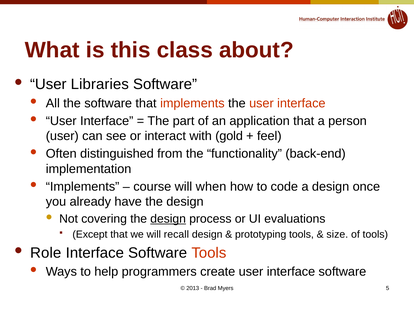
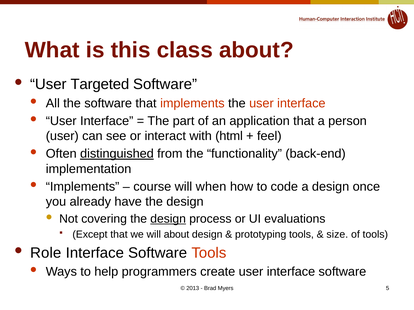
Libraries: Libraries -> Targeted (100, 85)
gold: gold -> html (229, 136)
distinguished underline: none -> present (117, 154)
will recall: recall -> about (177, 235)
